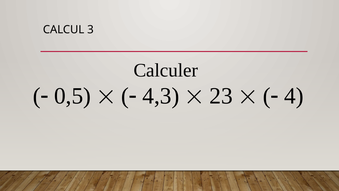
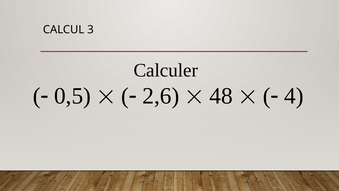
4,3: 4,3 -> 2,6 (161, 96)
23: 23 -> 48 (221, 96)
